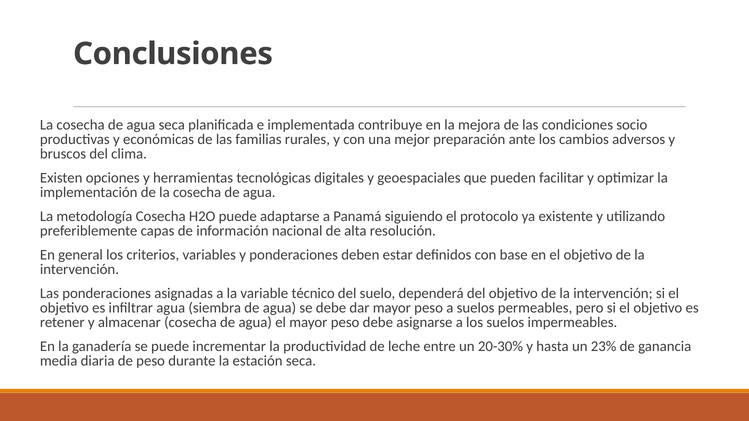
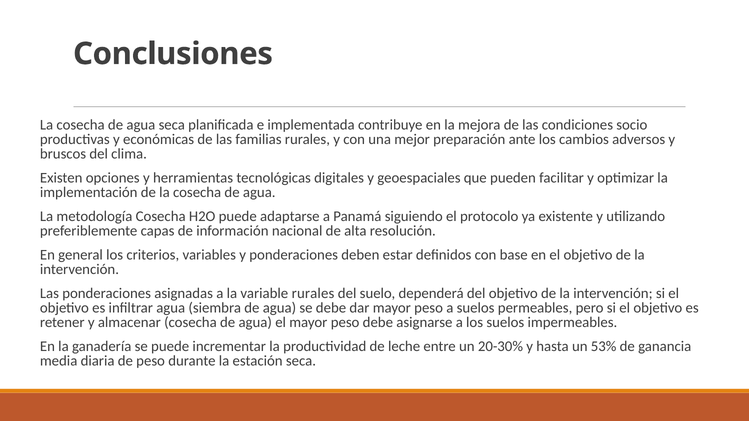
variable técnico: técnico -> rurales (313, 294)
23%: 23% -> 53% (604, 347)
